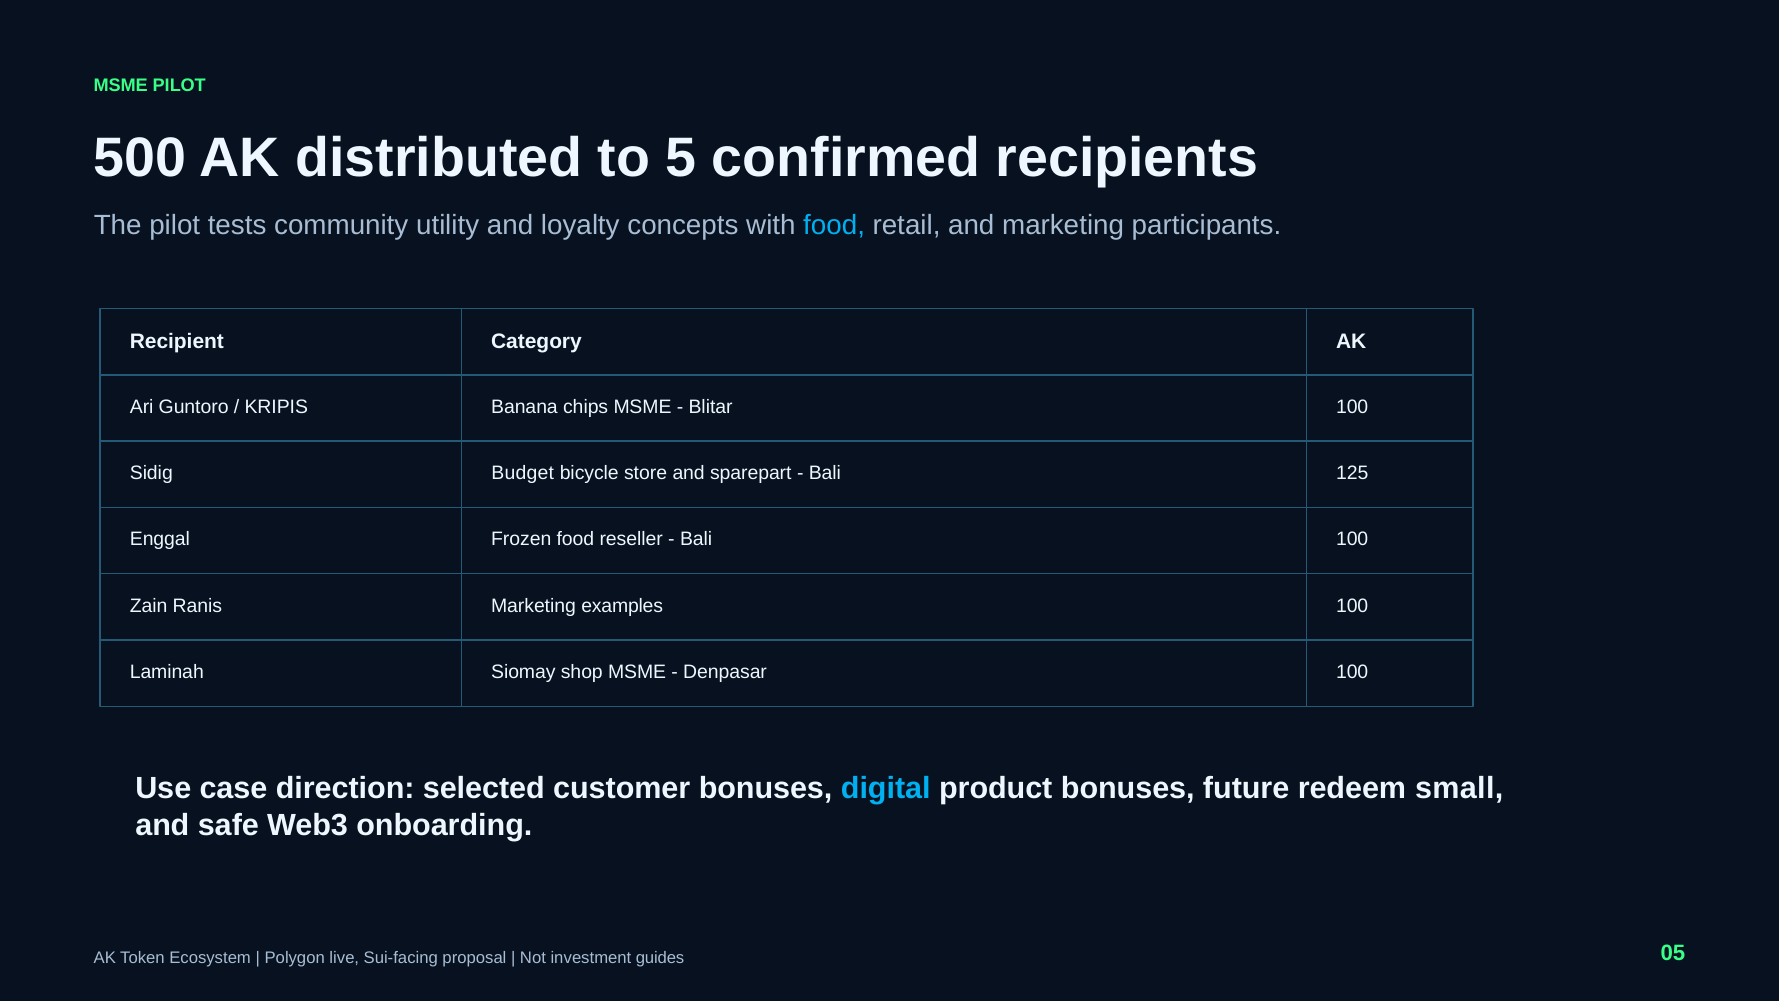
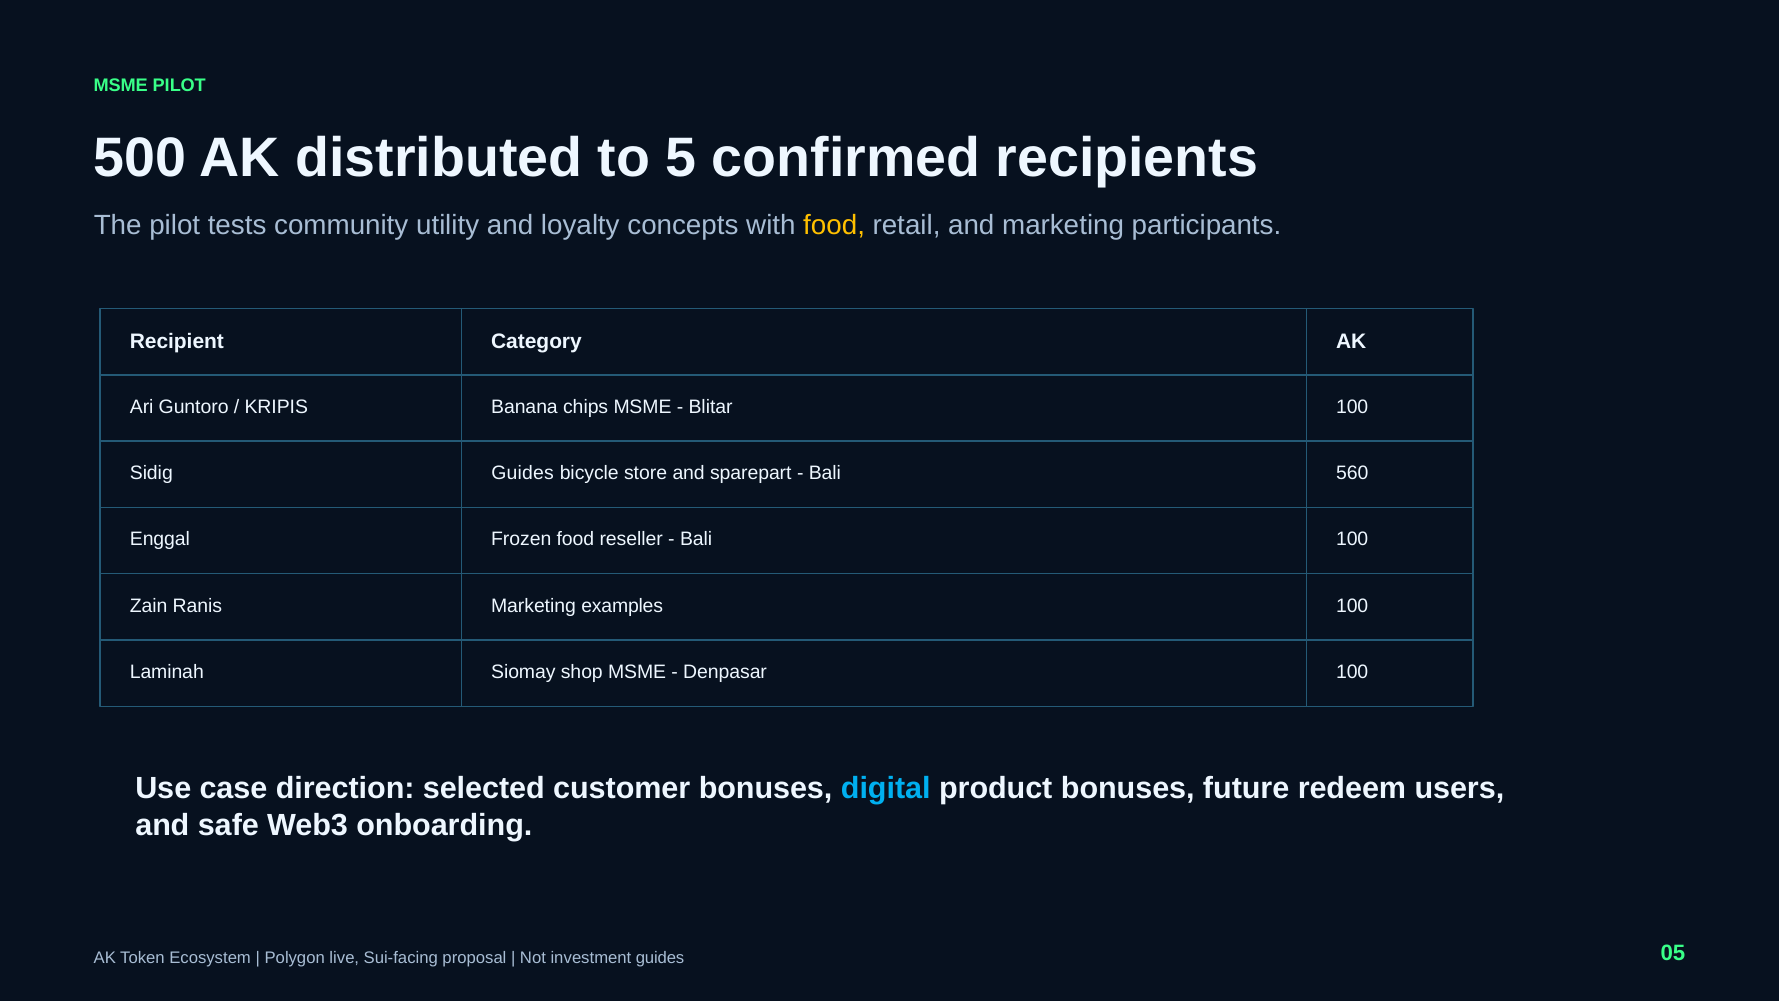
food colour: light blue -> yellow (834, 225)
Sidig Budget: Budget -> Guides (523, 473)
125: 125 -> 560 (1352, 473)
small: small -> users (1459, 789)
